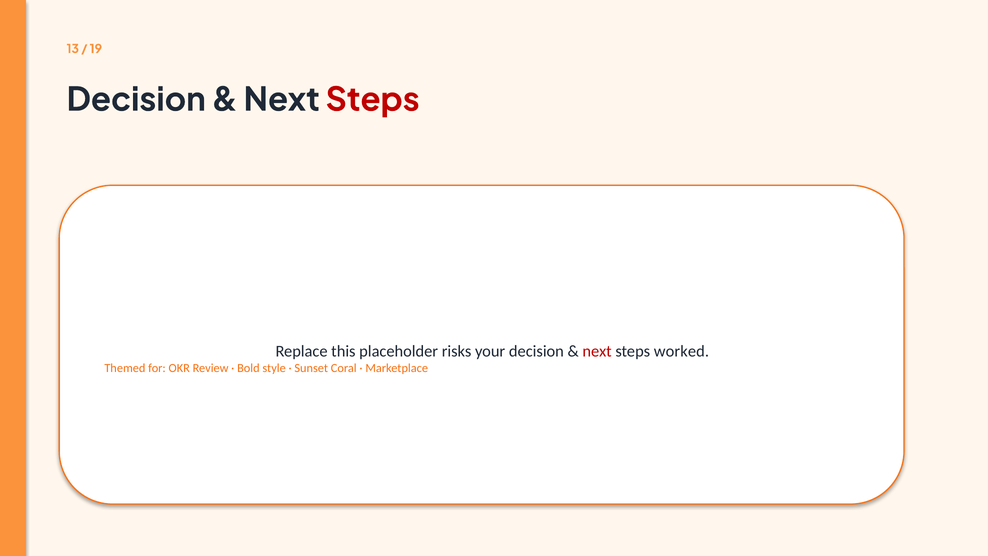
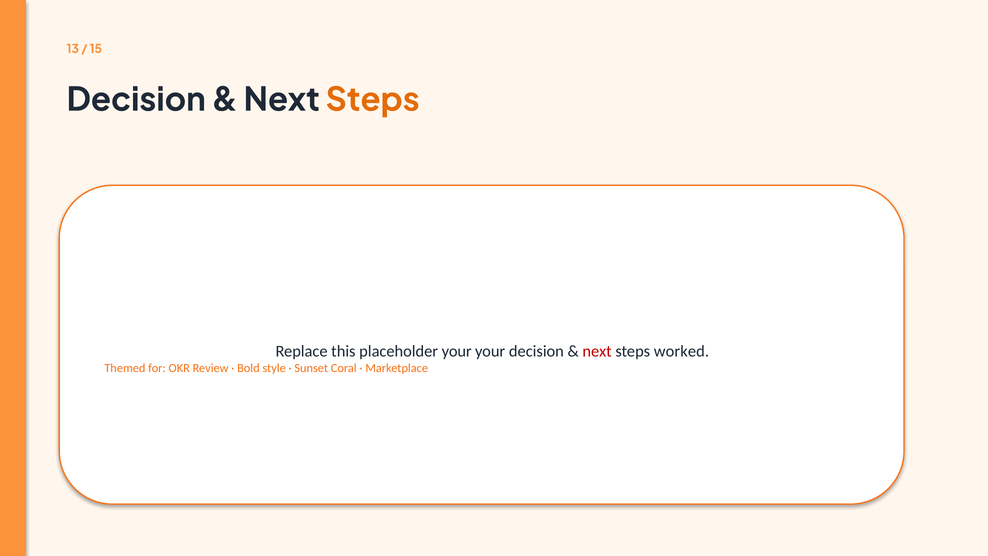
19: 19 -> 15 (96, 49)
Steps colour: red -> orange (373, 100)
placeholder risks: risks -> your (457, 351)
